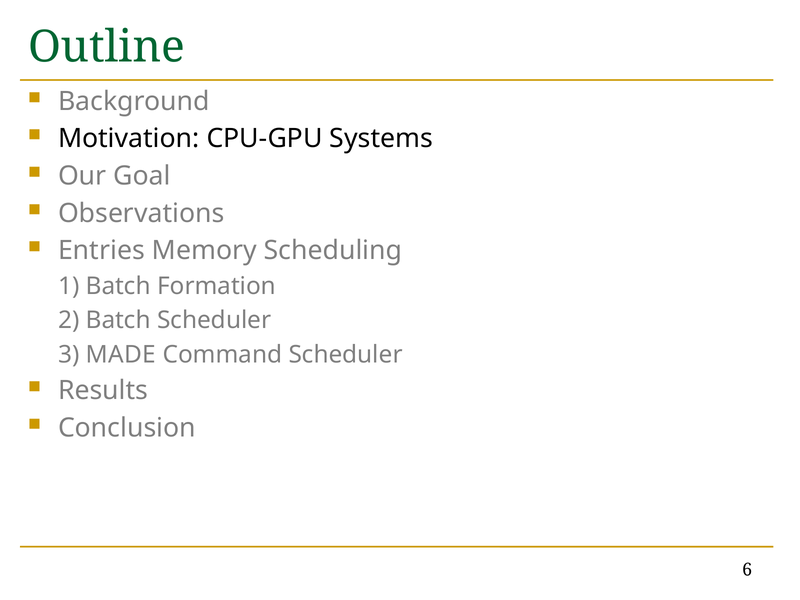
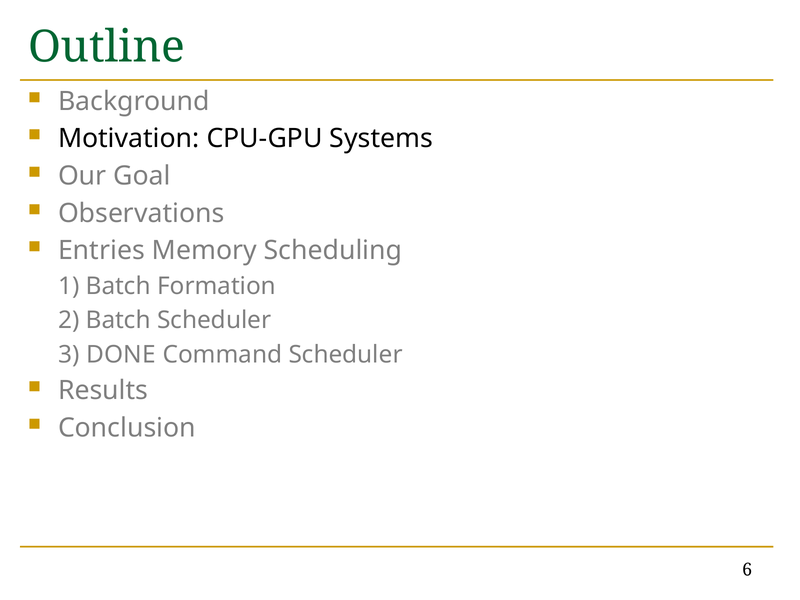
MADE: MADE -> DONE (121, 354)
